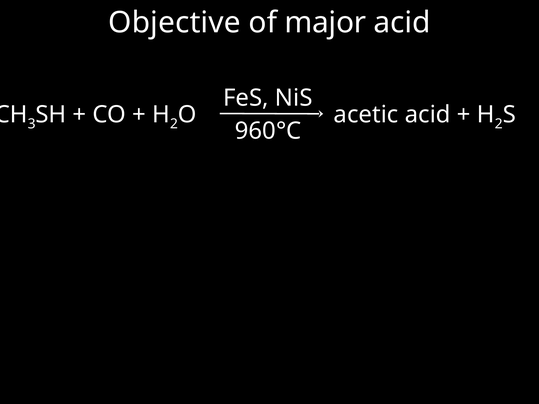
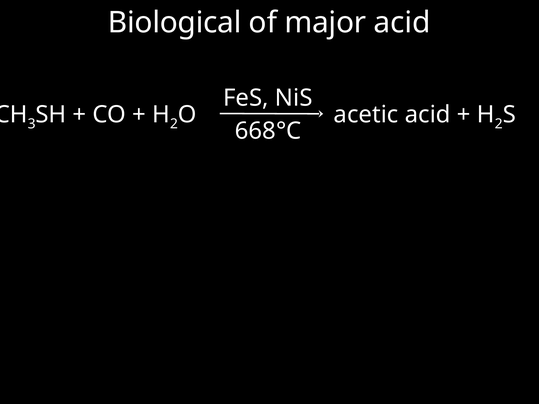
Objective: Objective -> Biological (175, 23)
960°C: 960°C -> 668°C (268, 131)
